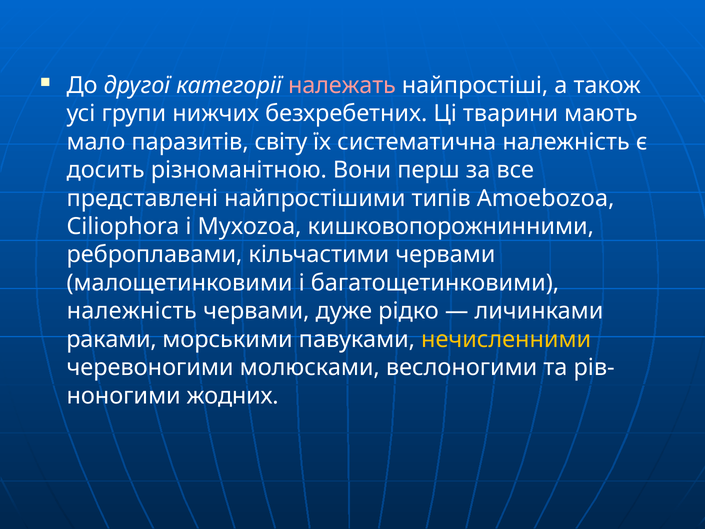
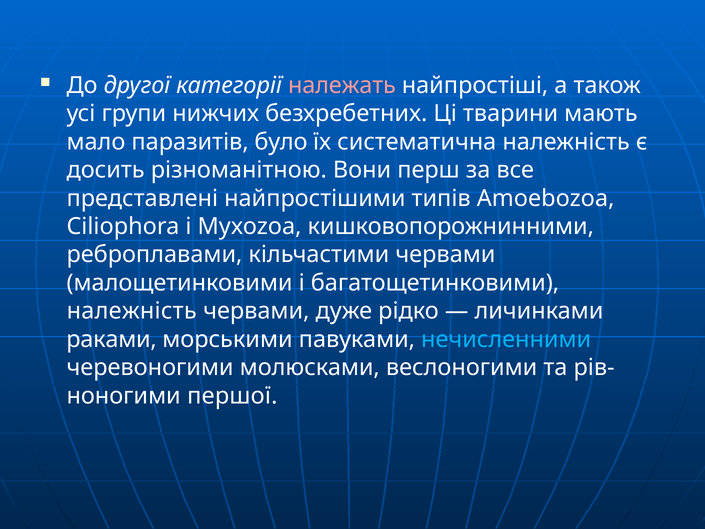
світу: світу -> було (281, 142)
нечисленними colour: yellow -> light blue (506, 339)
жодних: жодних -> першої (232, 396)
